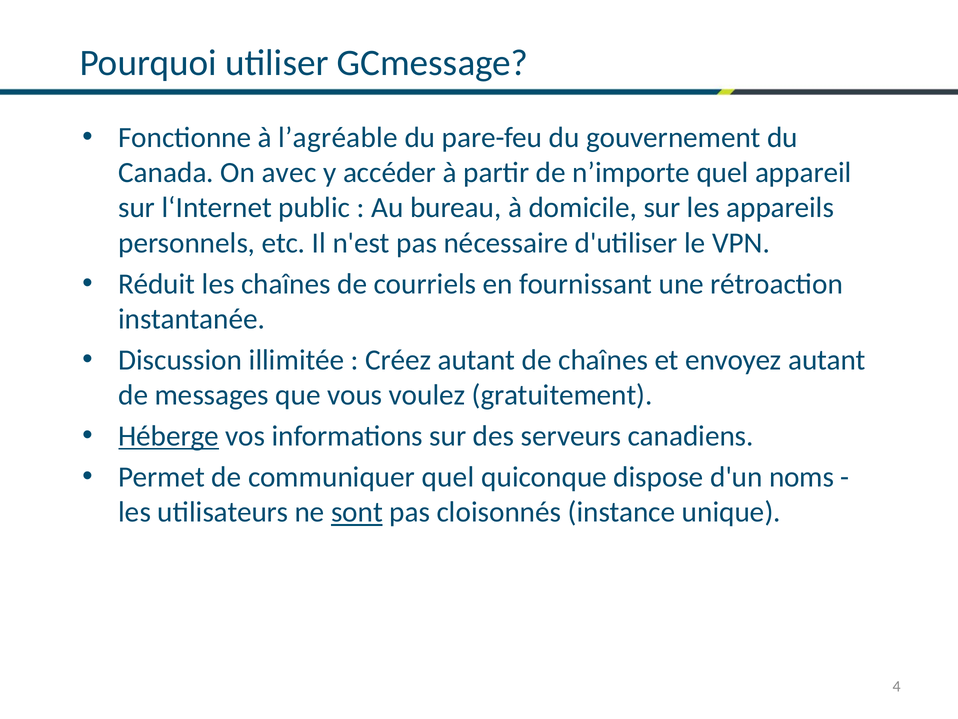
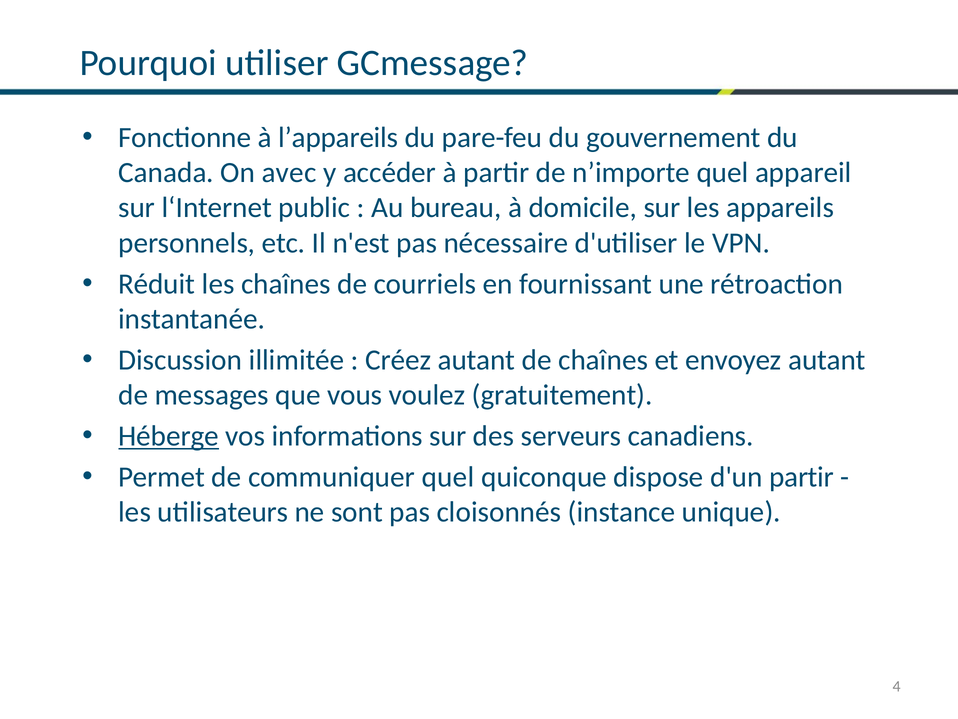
l’agréable: l’agréable -> l’appareils (338, 137)
d'un noms: noms -> partir (802, 477)
sont underline: present -> none (357, 512)
